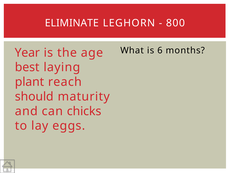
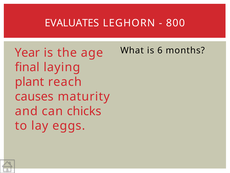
ELIMINATE: ELIMINATE -> EVALUATES (72, 23)
best: best -> final (27, 67)
should: should -> causes (34, 96)
